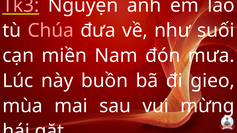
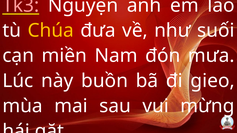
Chúa colour: pink -> yellow (51, 31)
